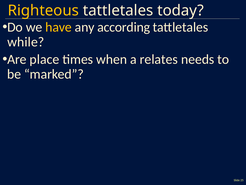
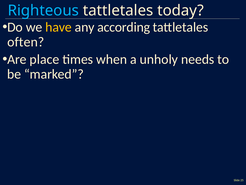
Righteous colour: yellow -> light blue (43, 10)
while: while -> often (26, 42)
relates: relates -> unholy (159, 59)
